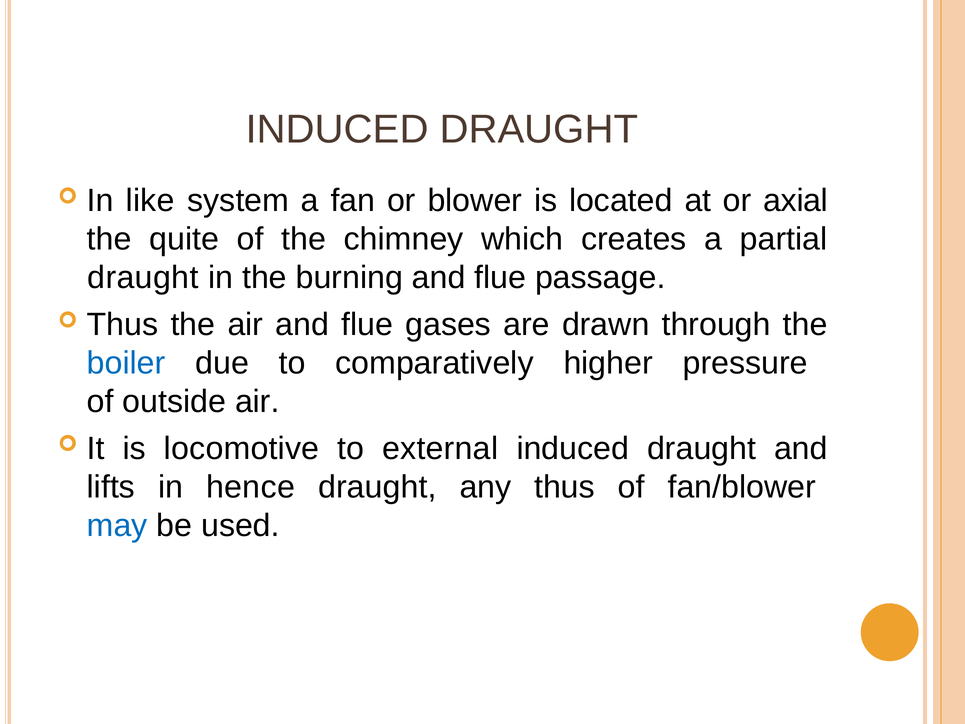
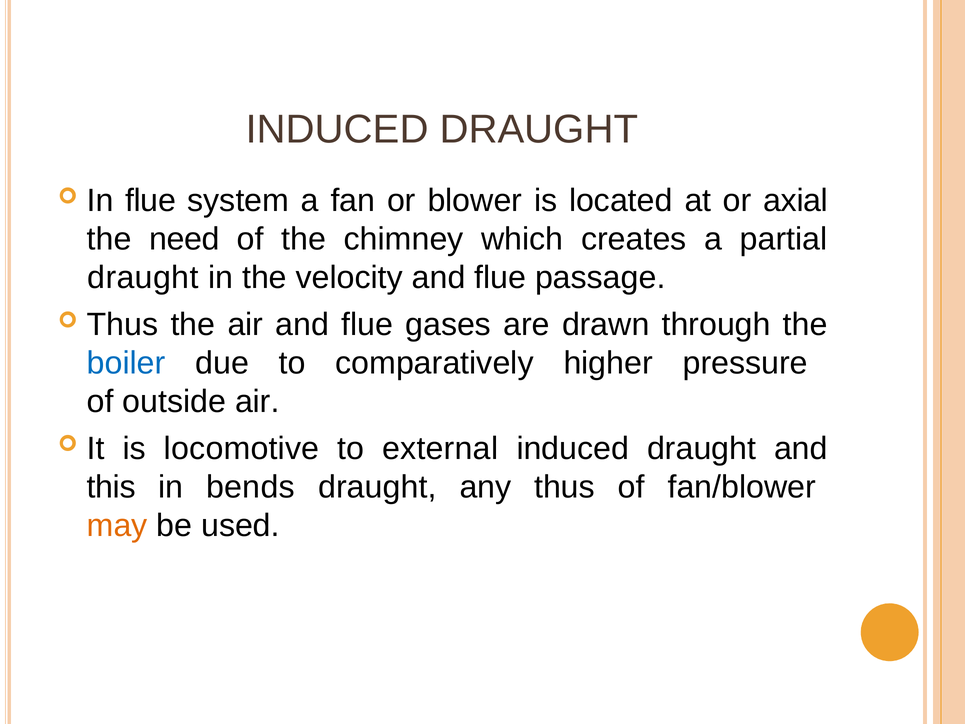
In like: like -> flue (150, 201)
quite: quite -> need (184, 239)
burning: burning -> velocity (349, 278)
lifts: lifts -> this (111, 487)
hence: hence -> bends (251, 487)
may colour: blue -> orange (117, 525)
